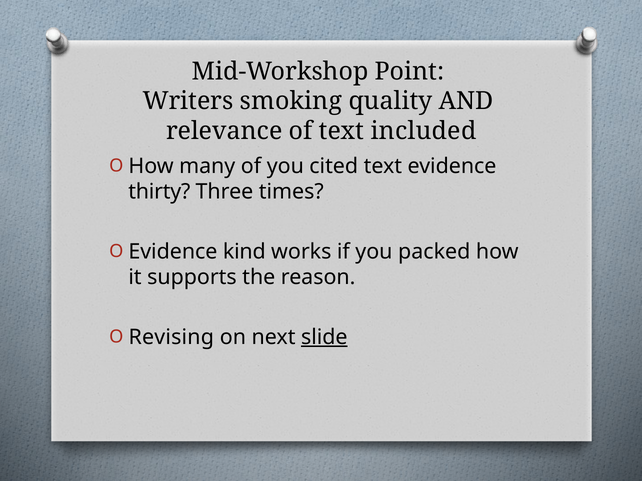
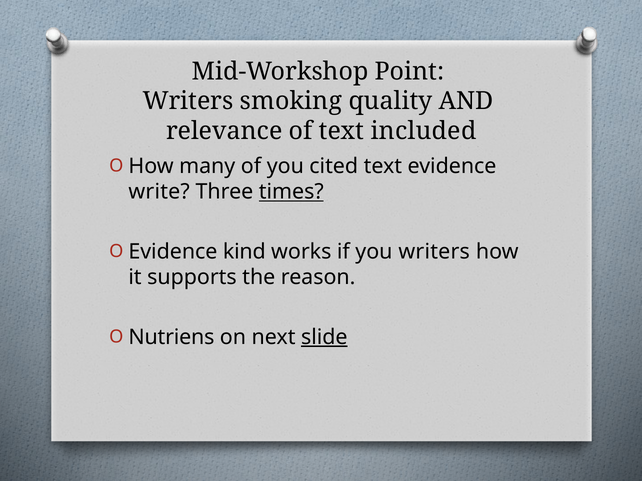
thirty: thirty -> write (159, 192)
times underline: none -> present (291, 192)
you packed: packed -> writers (434, 252)
Revising: Revising -> Nutriens (171, 338)
